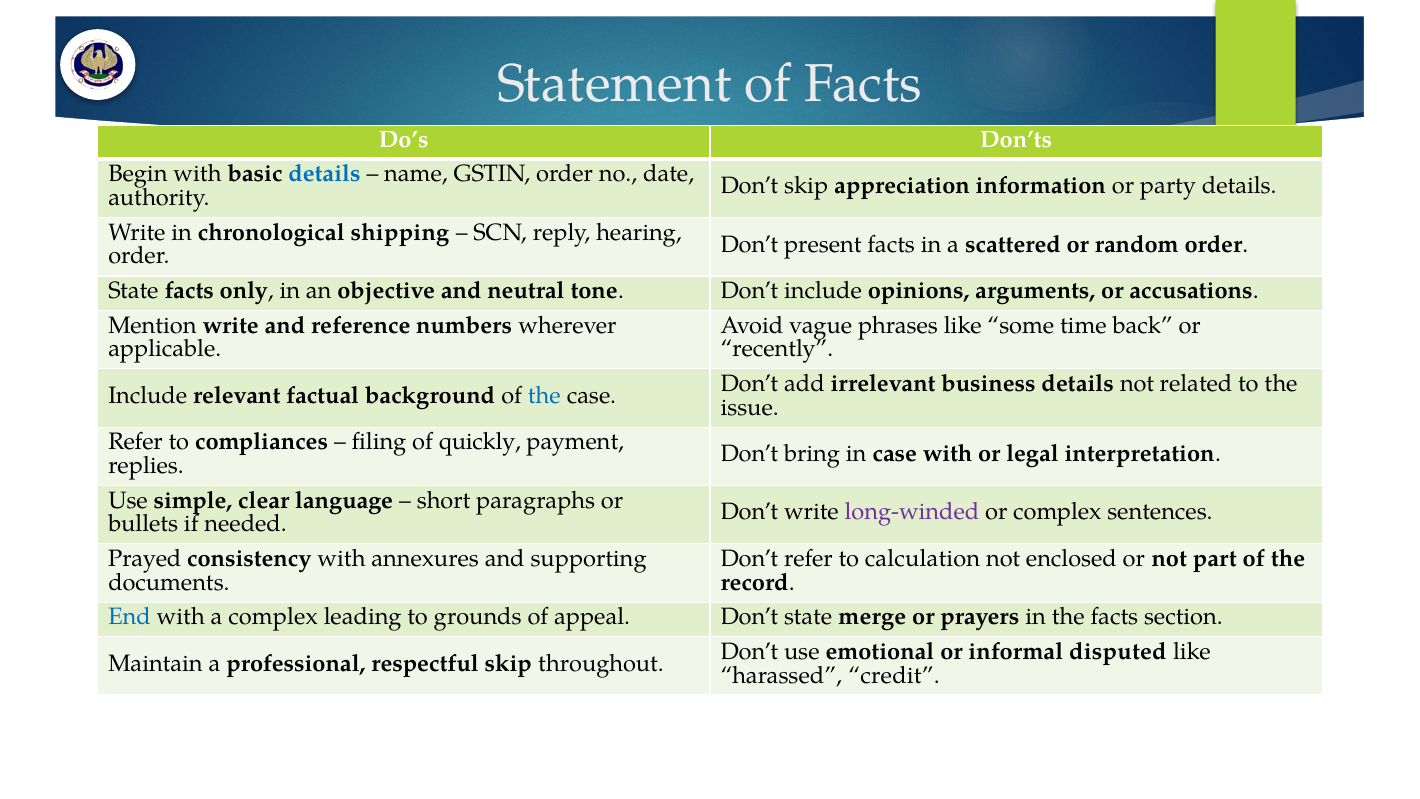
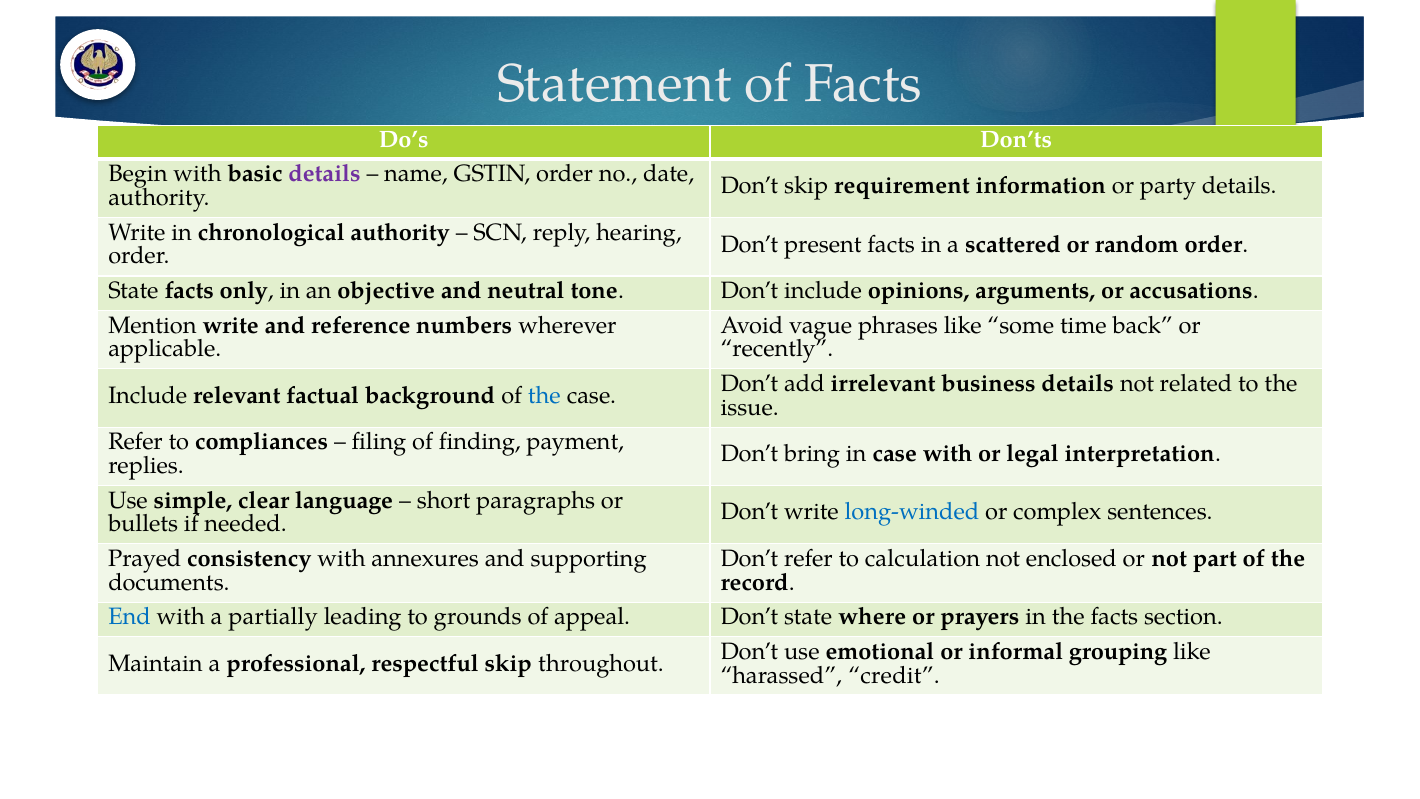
details colour: blue -> purple (324, 174)
appreciation: appreciation -> requirement (902, 186)
chronological shipping: shipping -> authority (400, 232)
quickly: quickly -> finding (480, 442)
long-winded colour: purple -> blue (912, 512)
a complex: complex -> partially (273, 617)
merge: merge -> where (872, 617)
disputed: disputed -> grouping (1118, 651)
